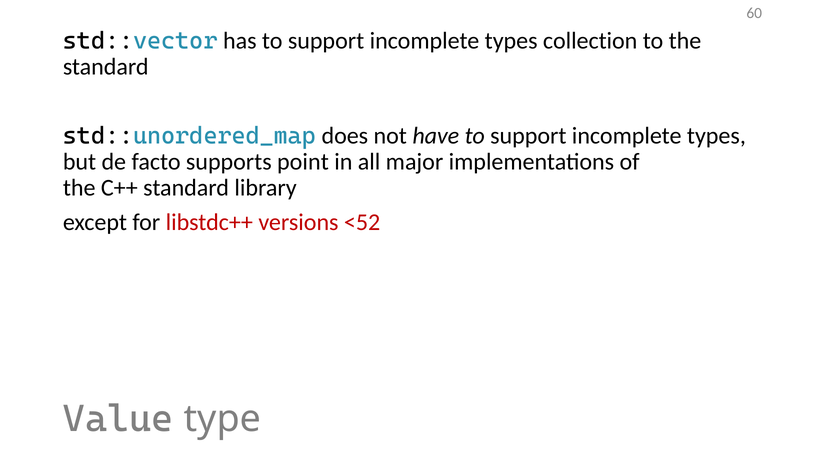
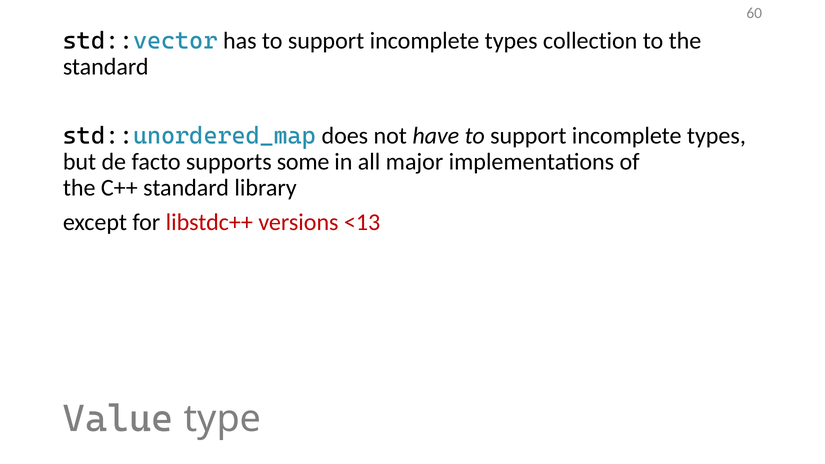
point: point -> some (303, 162)
<52: <52 -> <13 (362, 222)
